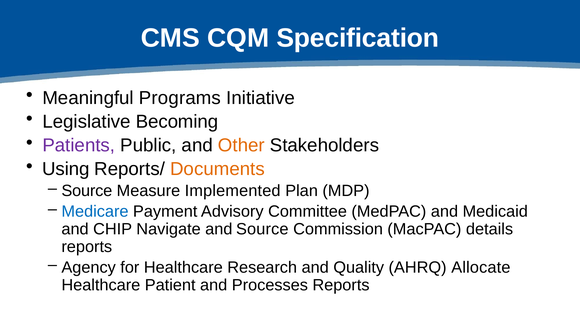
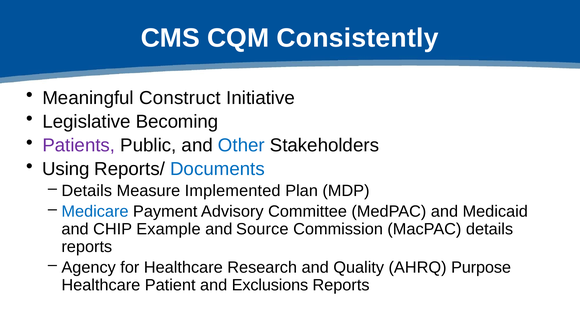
Specification: Specification -> Consistently (358, 38)
Programs: Programs -> Construct (180, 98)
Other colour: orange -> blue (241, 146)
Documents colour: orange -> blue (217, 169)
Source: Source -> Details (87, 191)
Navigate: Navigate -> Example (168, 229)
Allocate: Allocate -> Purpose (481, 268)
Processes: Processes -> Exclusions (270, 285)
